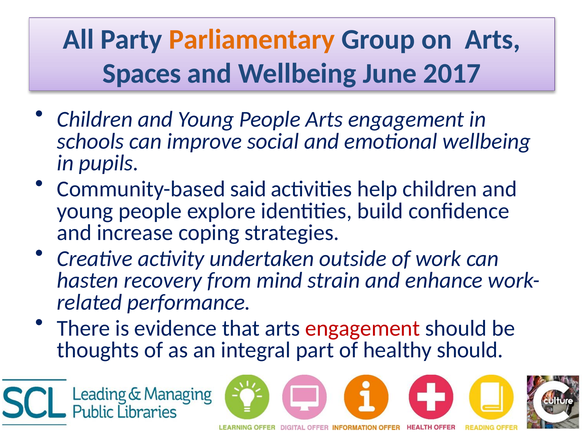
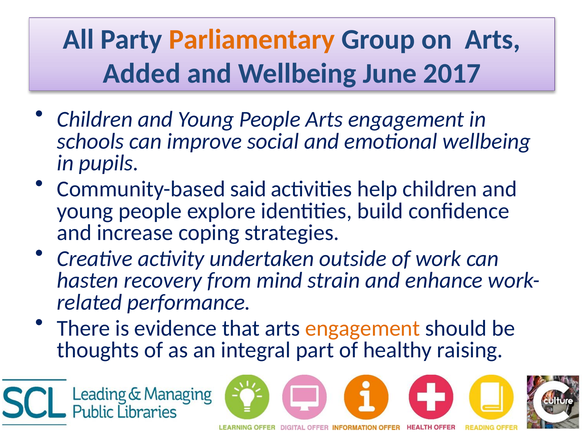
Spaces: Spaces -> Added (142, 74)
engagement colour: red -> orange (363, 328)
healthy should: should -> raising (470, 350)
